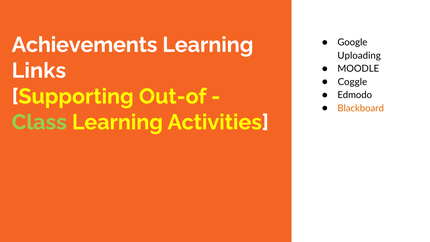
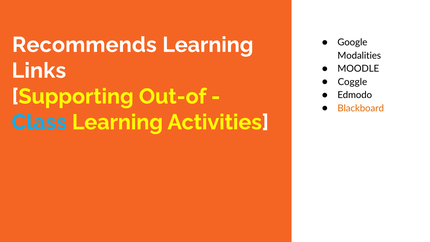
Achievements: Achievements -> Recommends (84, 45)
Uploading: Uploading -> Modalities (359, 56)
Class colour: light green -> light blue (39, 122)
